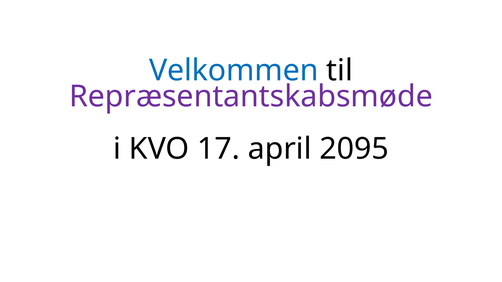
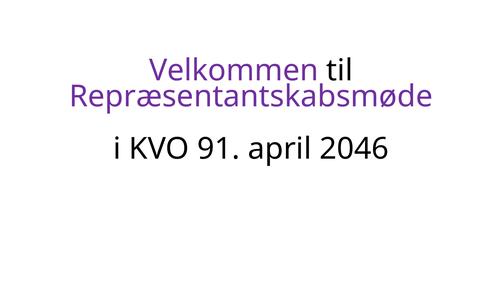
Velkommen colour: blue -> purple (234, 70)
17: 17 -> 91 (218, 149)
2095: 2095 -> 2046 (354, 149)
